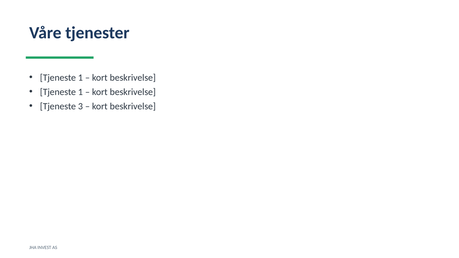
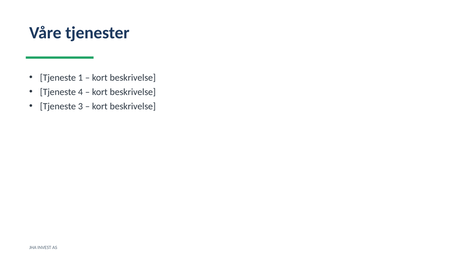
1: 1 -> 4 (80, 92)
